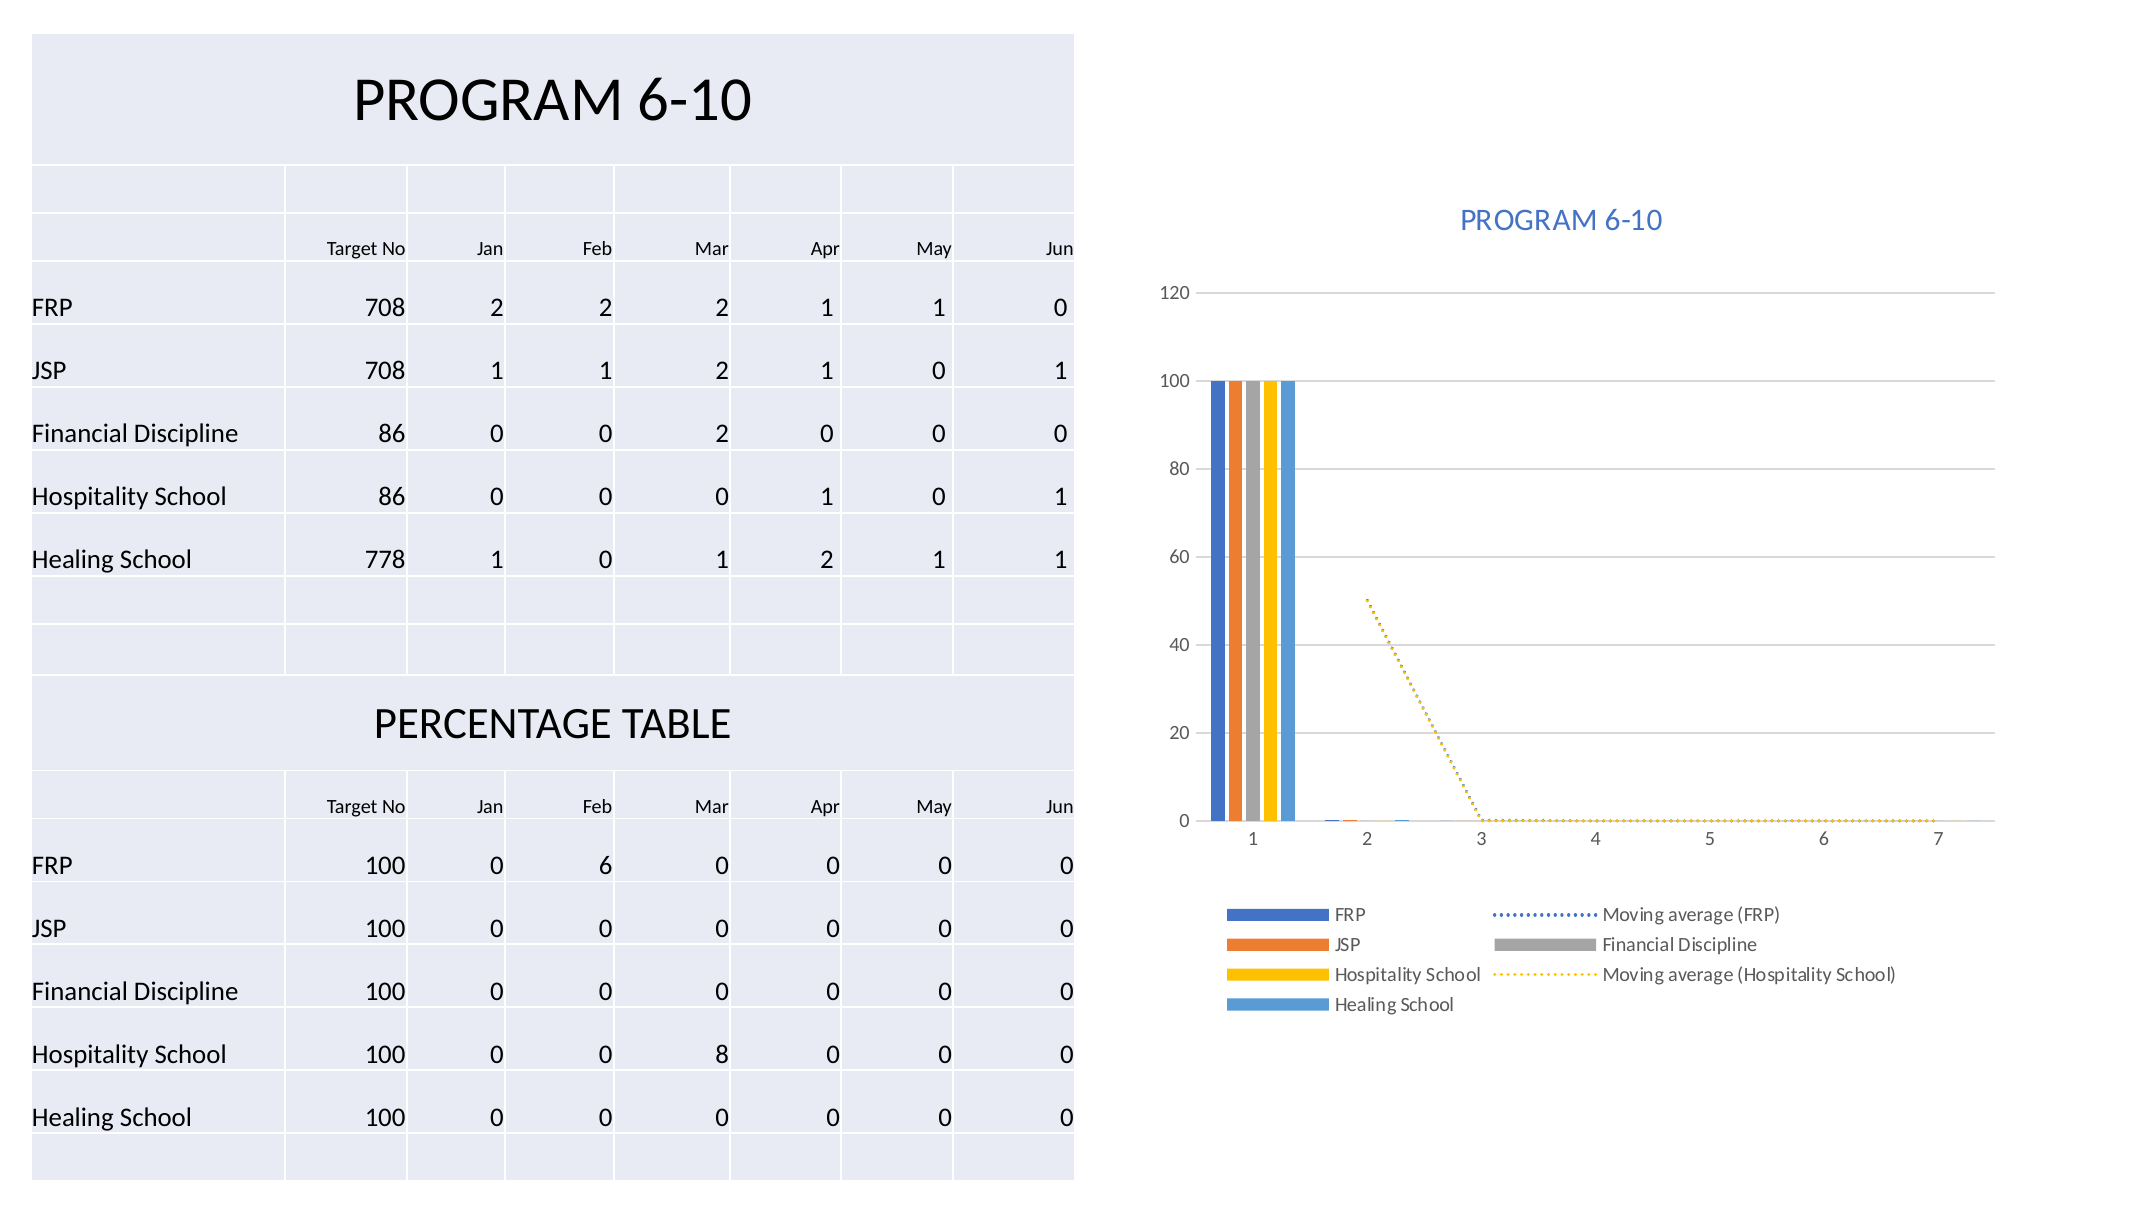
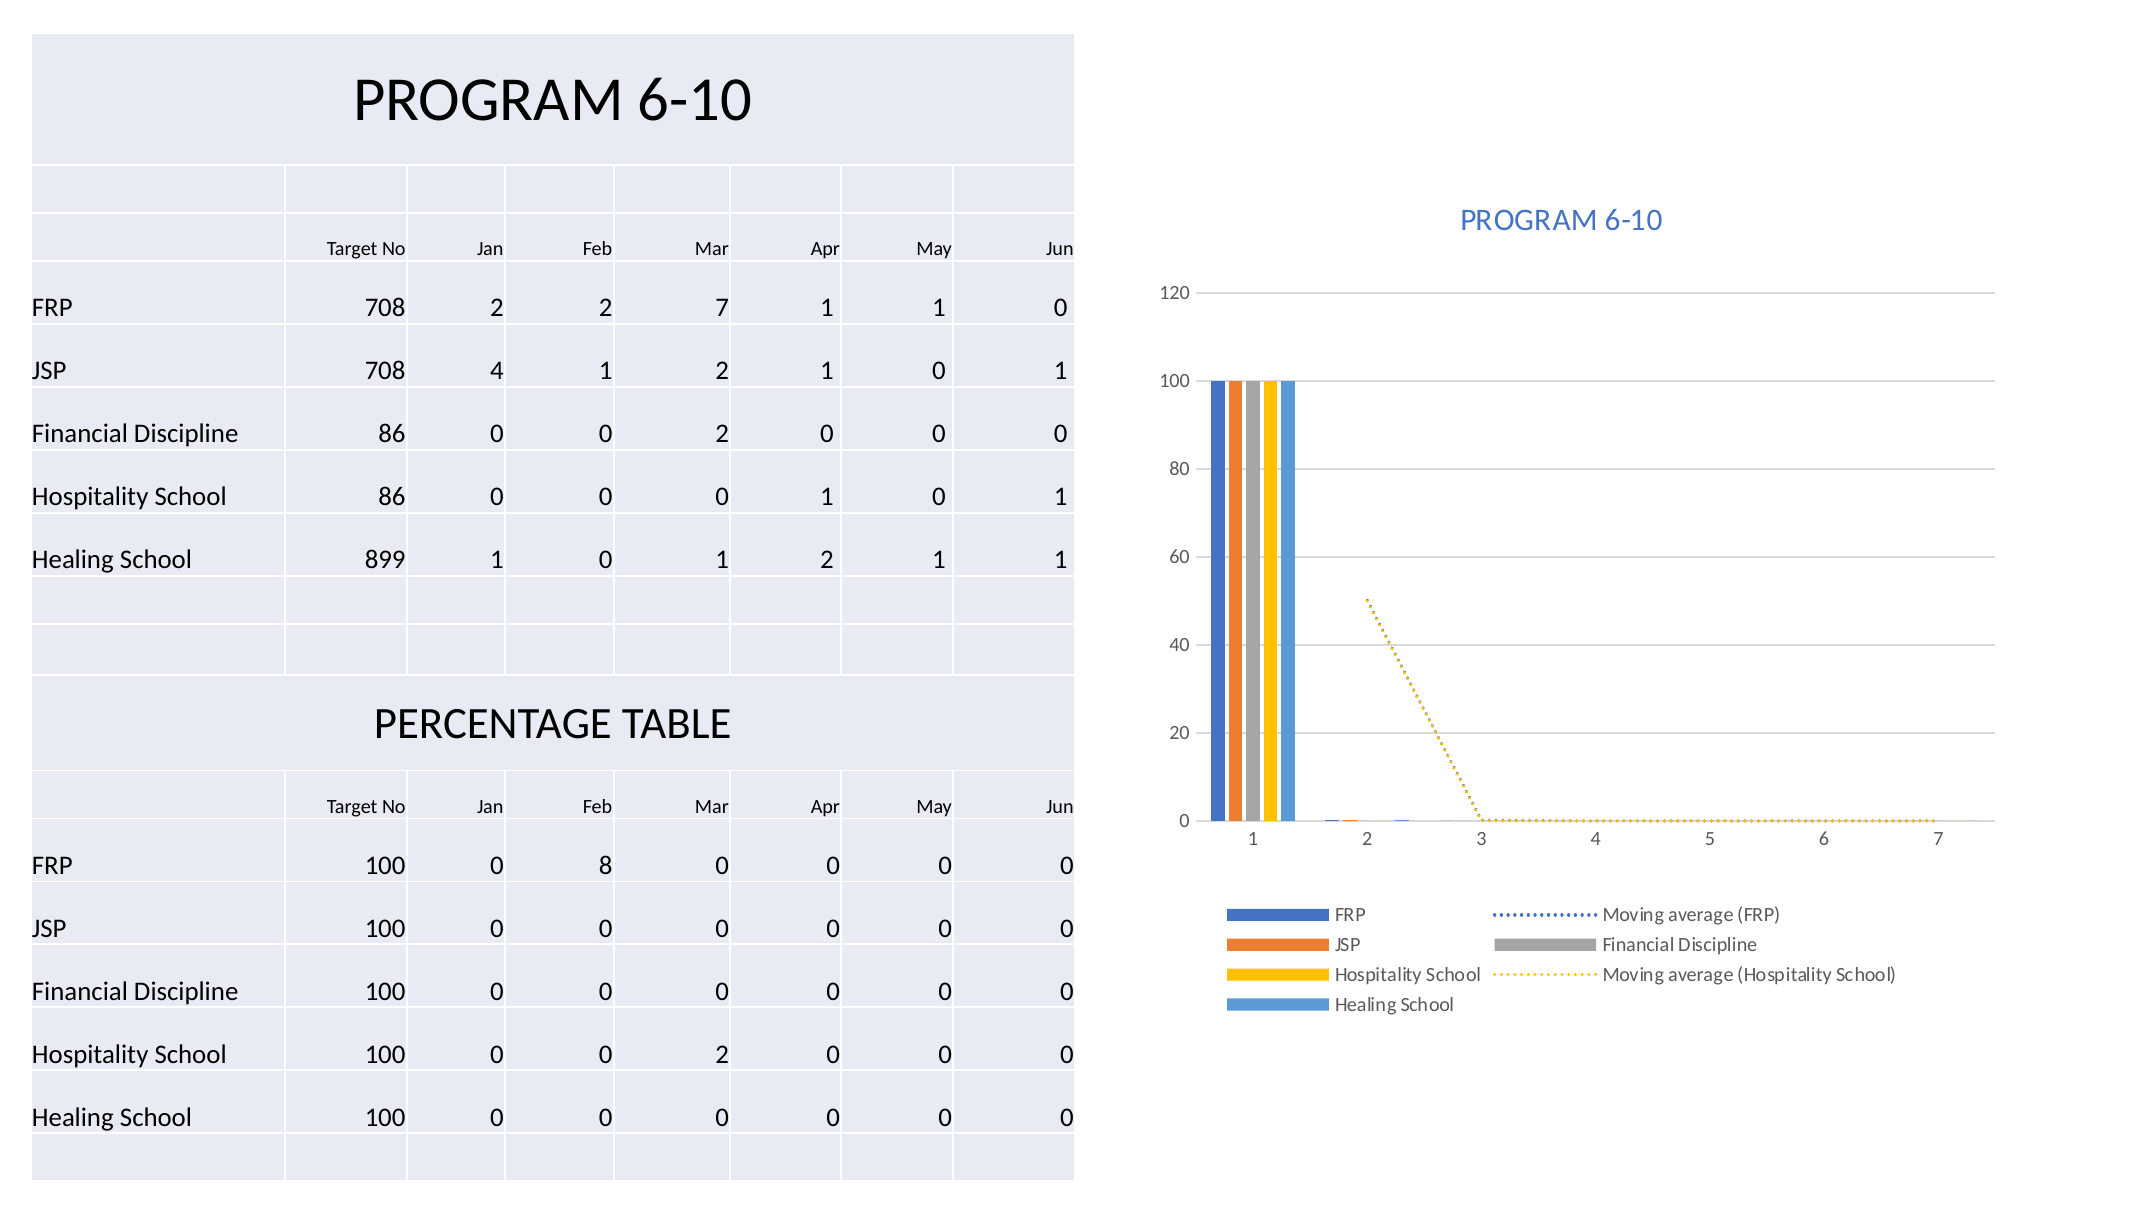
2 2 2: 2 -> 7 (722, 308)
708 1: 1 -> 4 (497, 371)
778: 778 -> 899 (385, 560)
0 6: 6 -> 8 (606, 866)
100 0 0 8: 8 -> 2 (722, 1055)
